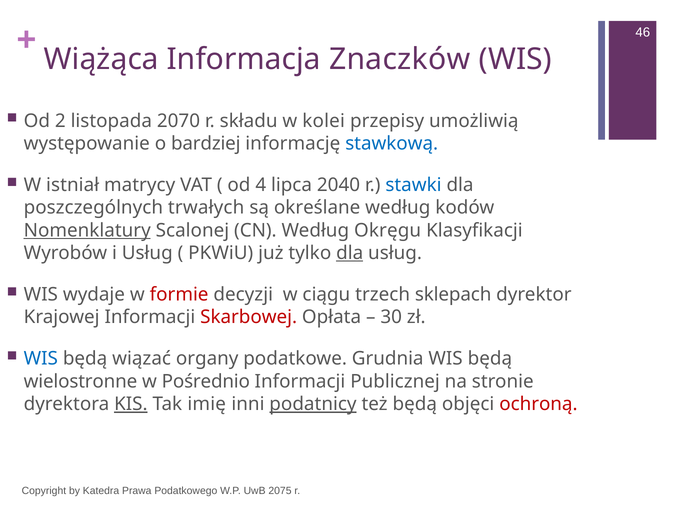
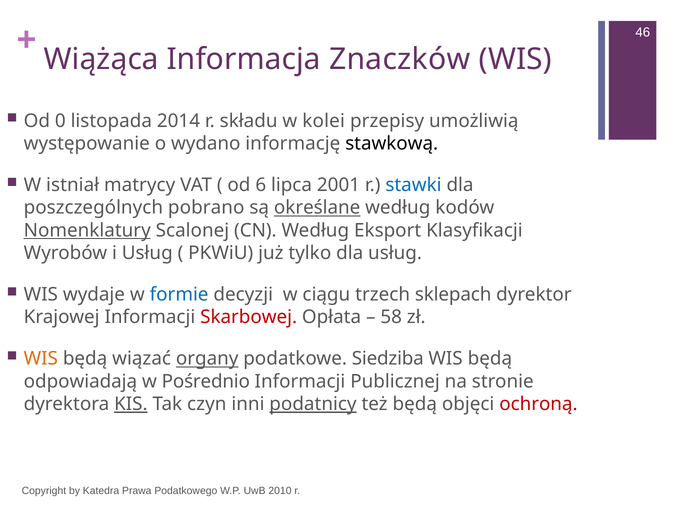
2: 2 -> 0 (60, 121)
2070: 2070 -> 2014 (178, 121)
bardziej: bardziej -> wydano (206, 143)
stawkową colour: blue -> black (392, 143)
4: 4 -> 6 (261, 185)
2040: 2040 -> 2001 (339, 185)
trwałych: trwałych -> pobrano (206, 208)
określane underline: none -> present (317, 208)
Okręgu: Okręgu -> Eksport (388, 230)
dla underline: present -> none (350, 253)
formie colour: red -> blue (179, 294)
30: 30 -> 58 (391, 317)
WIS colour: blue -> orange (41, 358)
organy underline: none -> present (207, 358)
Grudnia: Grudnia -> Siedziba (388, 358)
wielostronne: wielostronne -> odpowiadają (80, 381)
imię: imię -> czyn (207, 404)
2075: 2075 -> 2010 (280, 491)
